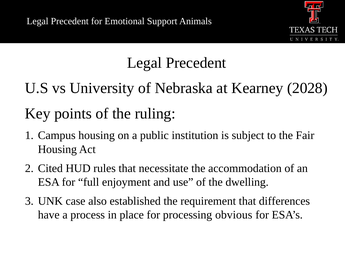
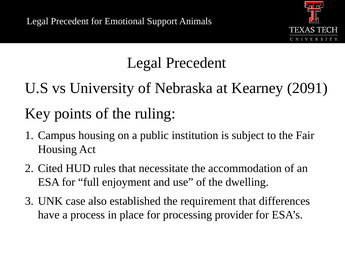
2028: 2028 -> 2091 (307, 88)
obvious: obvious -> provider (234, 215)
